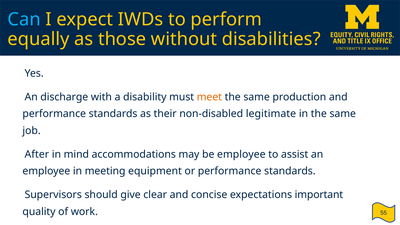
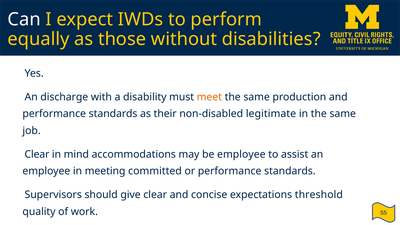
Can colour: light blue -> white (24, 19)
After: After -> Clear (37, 154)
equipment: equipment -> committed (155, 171)
important: important -> threshold (319, 195)
